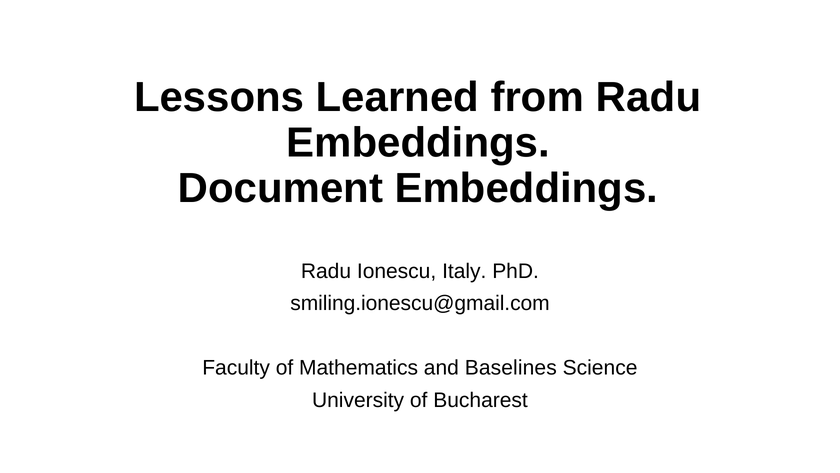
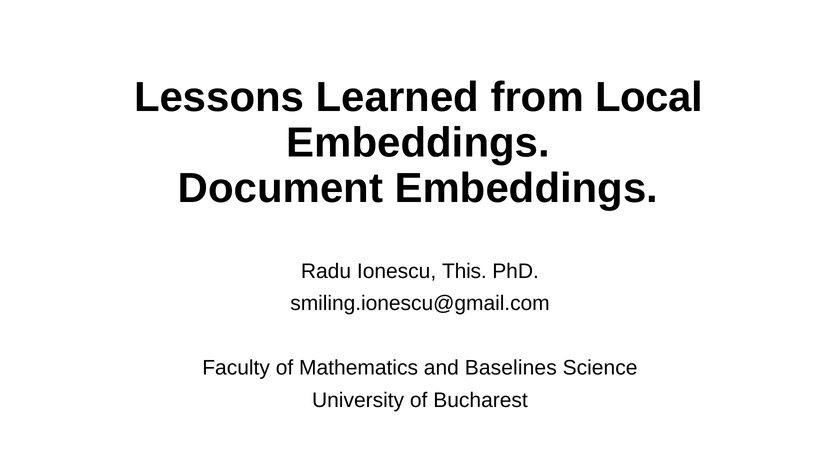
from Radu: Radu -> Local (649, 97)
Italy: Italy -> This (464, 271)
